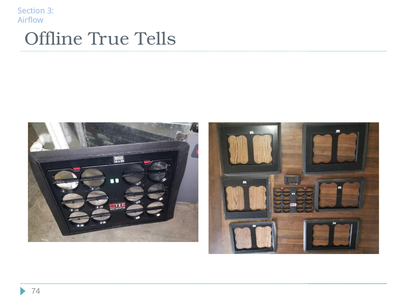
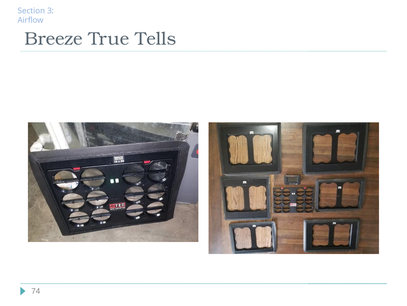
Offline: Offline -> Breeze (54, 39)
